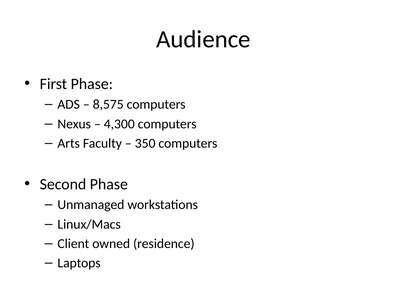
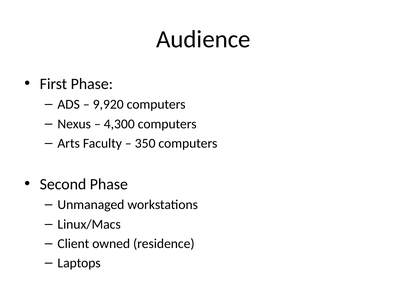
8,575: 8,575 -> 9,920 (108, 105)
